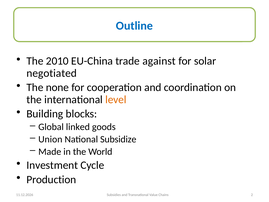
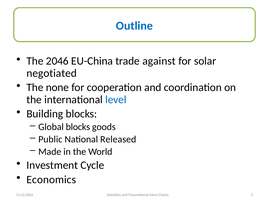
2010: 2010 -> 2046 (57, 61)
level colour: orange -> blue (116, 99)
Global linked: linked -> blocks (78, 127)
Union: Union -> Public (50, 139)
Subsidize: Subsidize -> Released (118, 139)
Production: Production -> Economics (51, 179)
